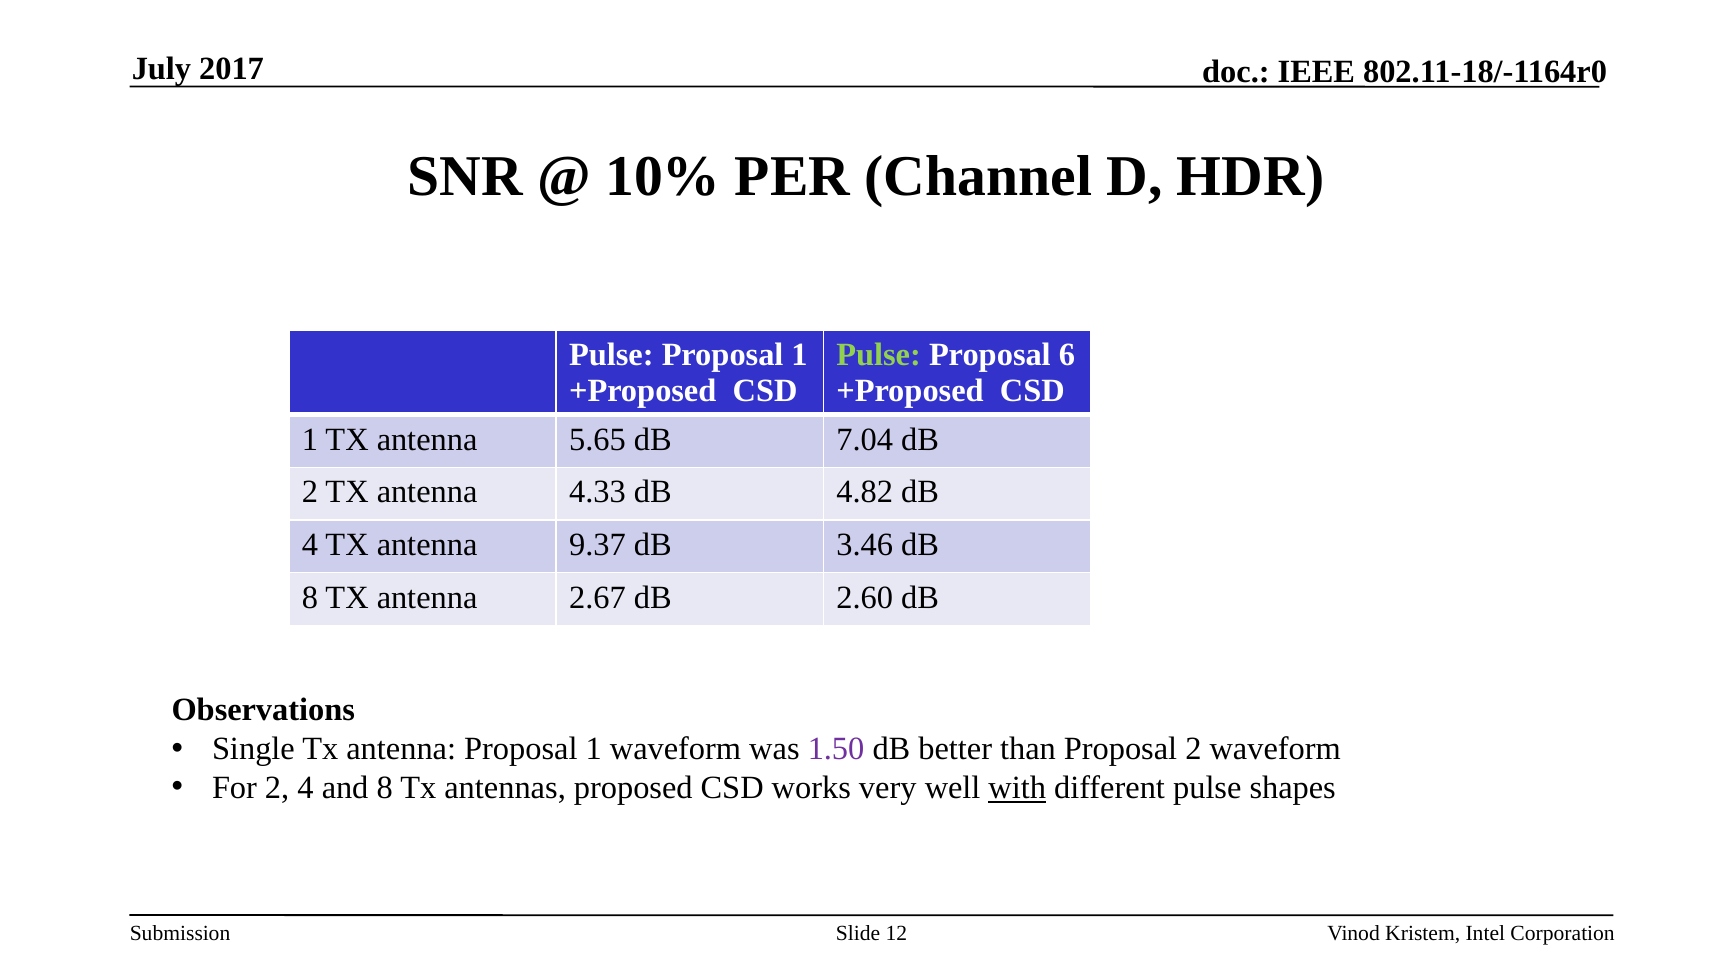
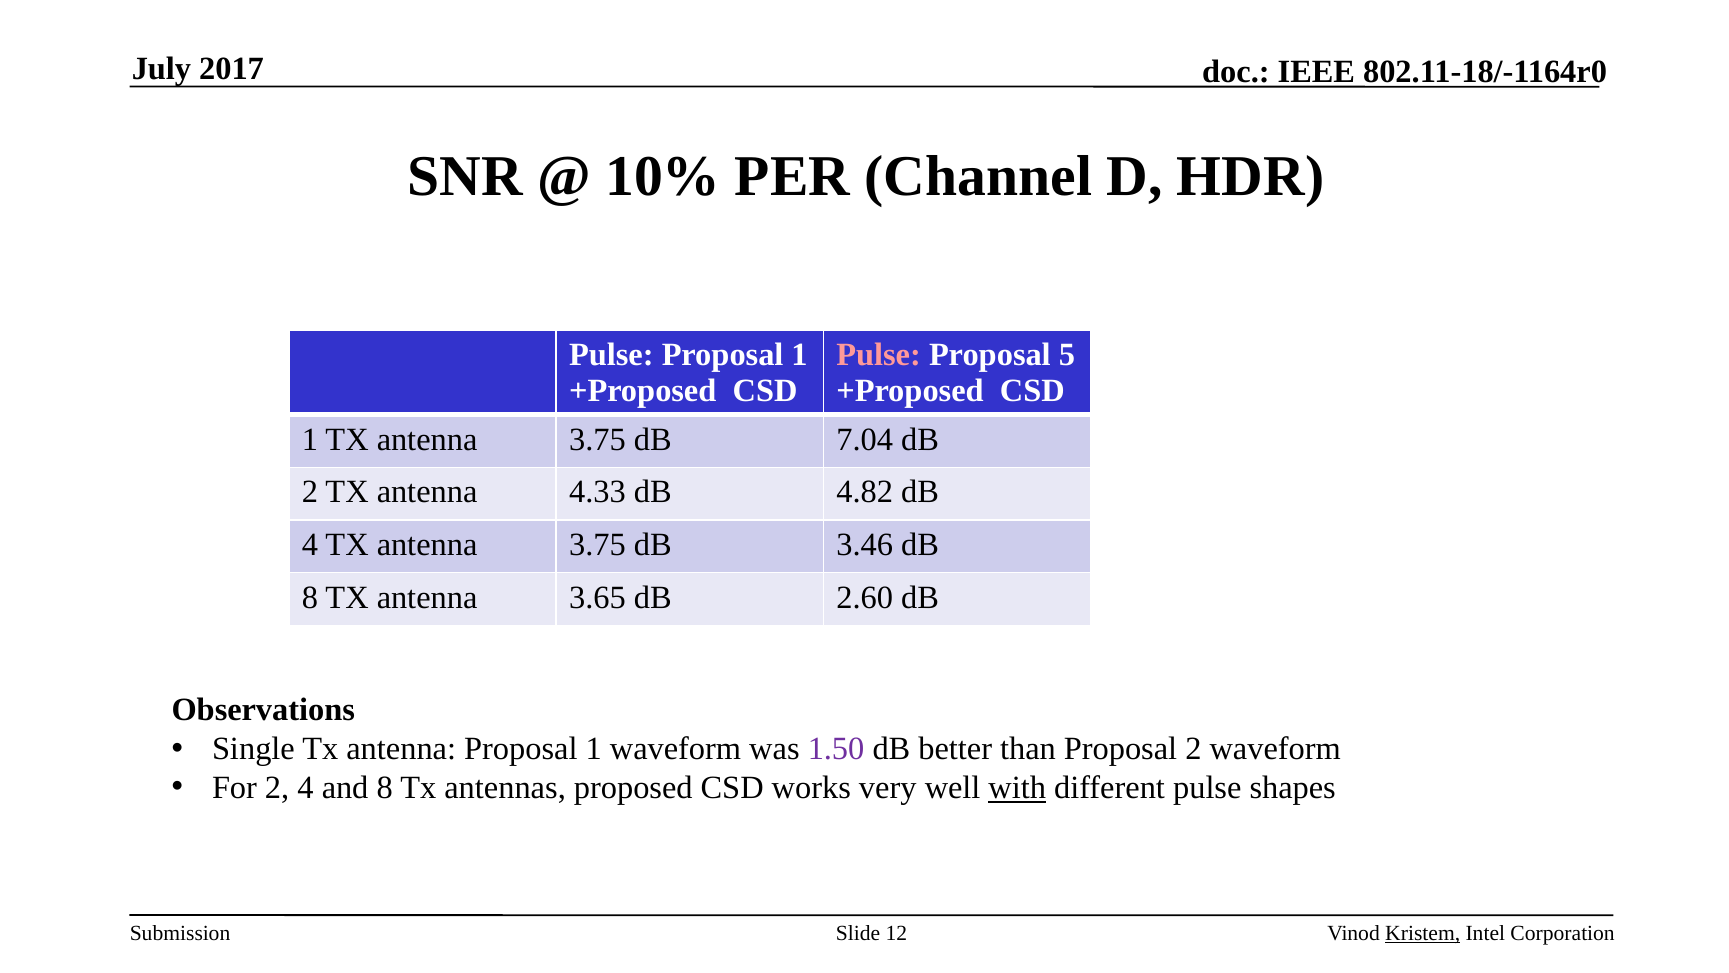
Pulse colour: light green -> pink (879, 355)
6: 6 -> 5 (1067, 355)
1 TX antenna 5.65: 5.65 -> 3.75 (597, 439)
4 TX antenna 9.37: 9.37 -> 3.75 (597, 545)
2.67: 2.67 -> 3.65 (597, 597)
Kristem underline: none -> present (1423, 933)
